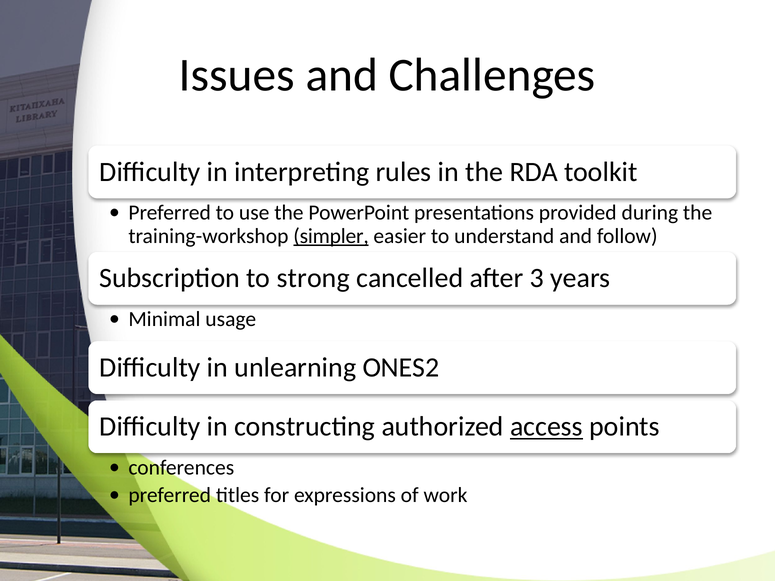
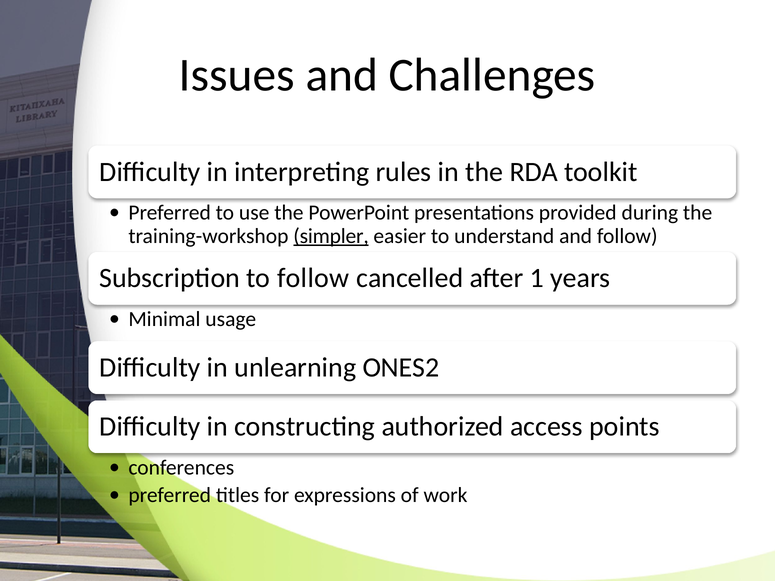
to strong: strong -> follow (313, 278)
3: 3 -> 1 (537, 278)
access underline: present -> none (546, 427)
